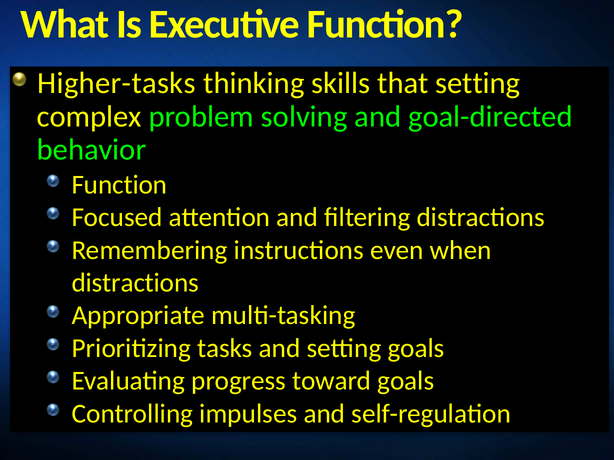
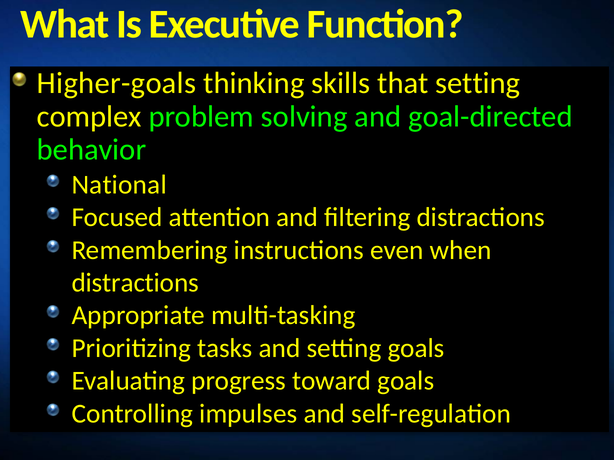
Higher-tasks: Higher-tasks -> Higher-goals (117, 83)
Function: Function -> National (119, 185)
